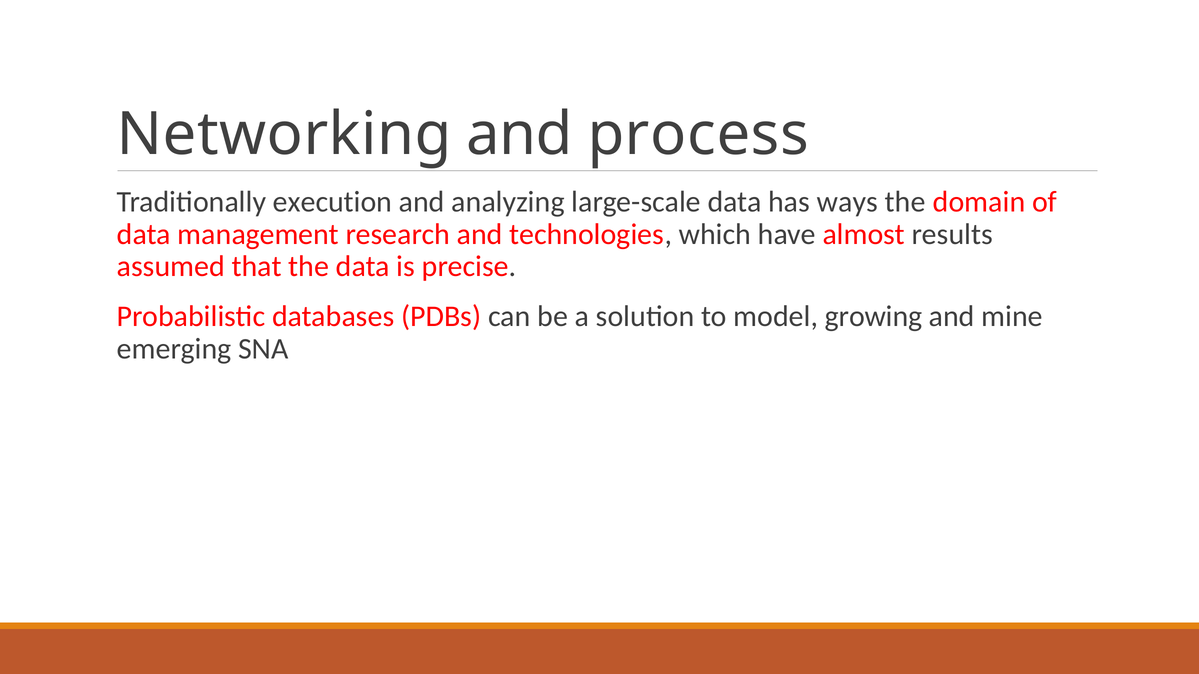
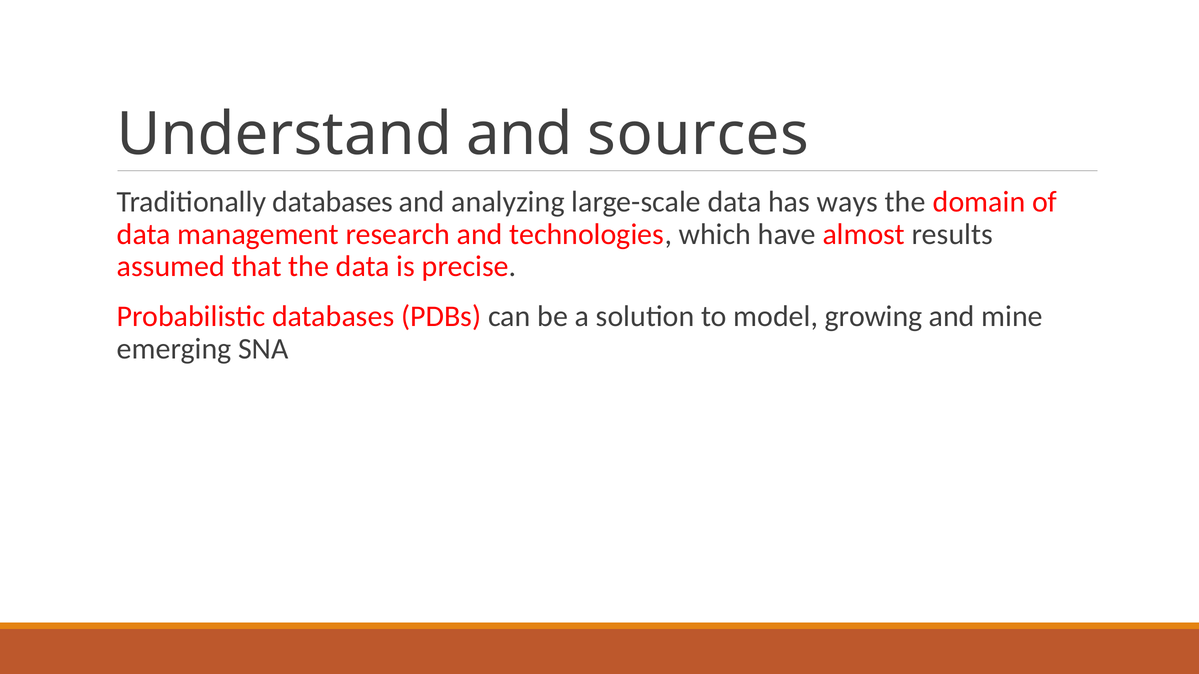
Networking: Networking -> Understand (284, 134)
process: process -> sources (698, 134)
Traditionally execution: execution -> databases (333, 202)
